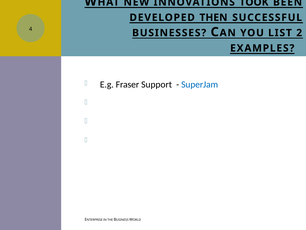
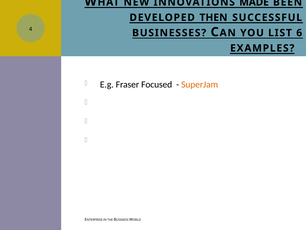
TOOK: TOOK -> MADE (254, 2)
2: 2 -> 6 (299, 33)
Support: Support -> Focused (157, 84)
SuperJam colour: blue -> orange (200, 84)
